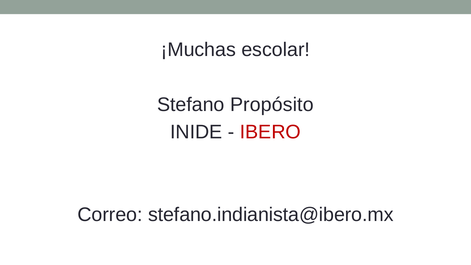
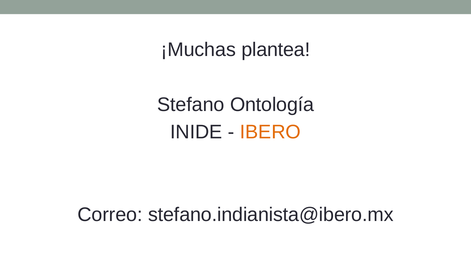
escolar: escolar -> plantea (276, 50)
Propósito: Propósito -> Ontología (272, 105)
IBERO colour: red -> orange (270, 132)
